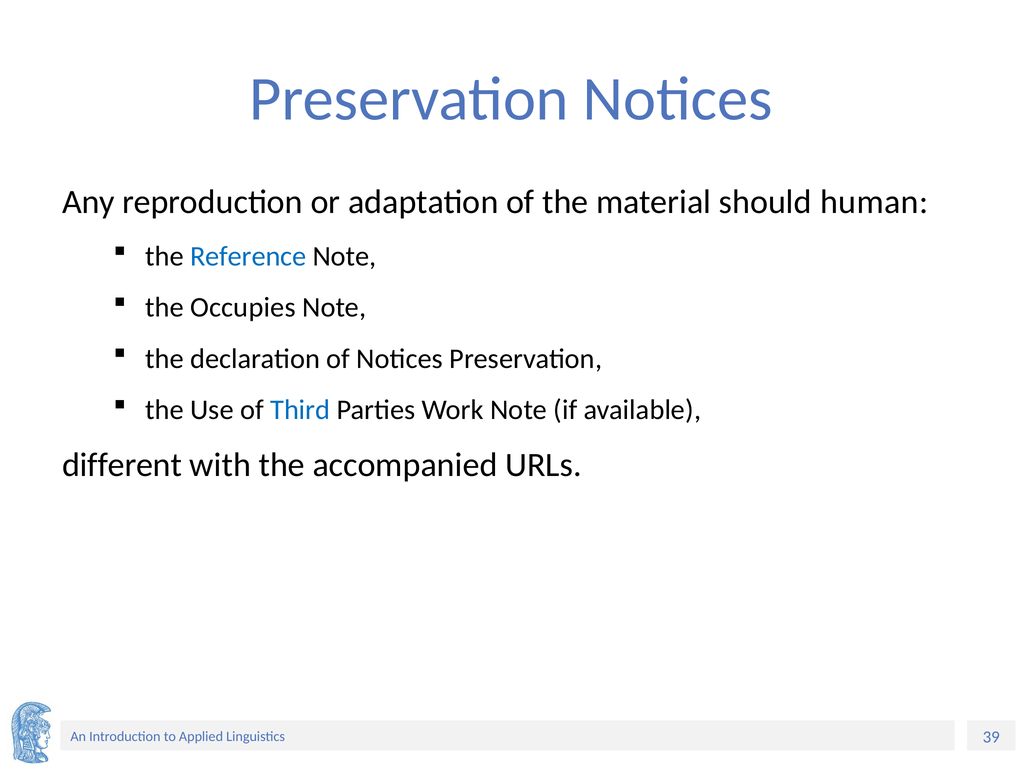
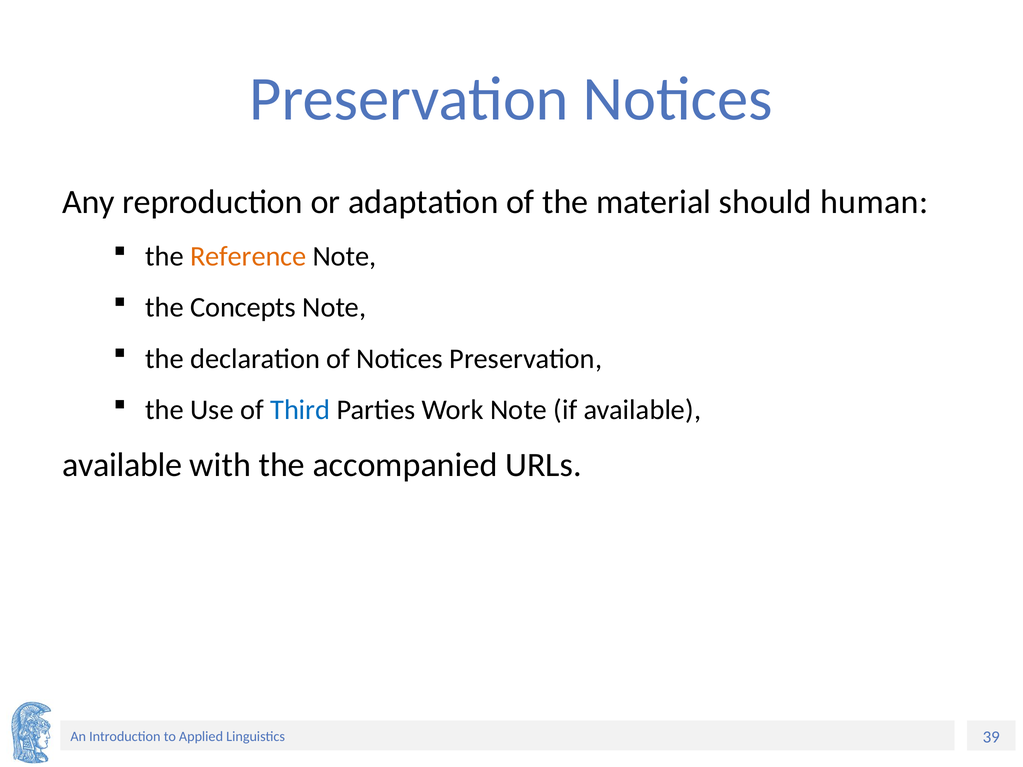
Reference colour: blue -> orange (248, 256)
Occupies: Occupies -> Concepts (243, 308)
different: different -> available (122, 465)
